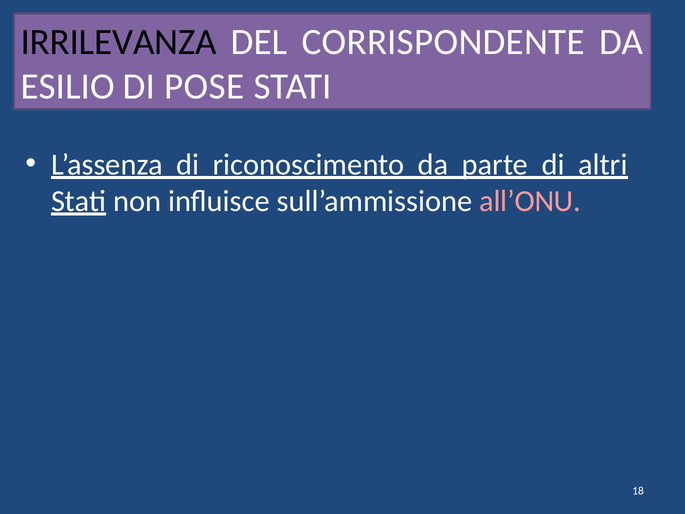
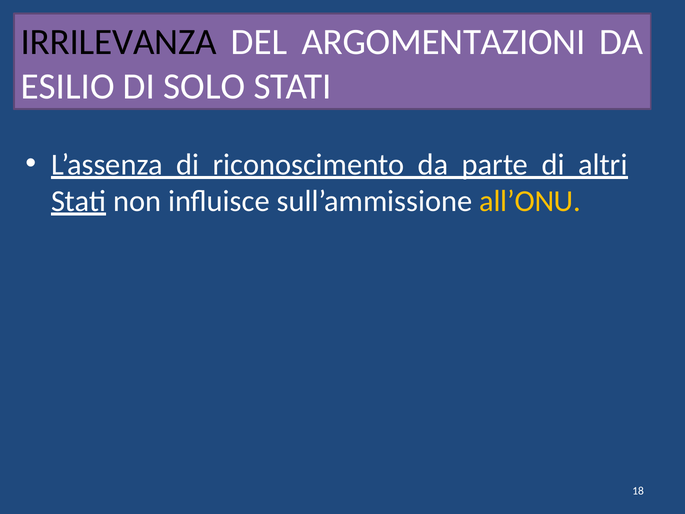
CORRISPONDENTE: CORRISPONDENTE -> ARGOMENTAZIONI (444, 42)
POSE: POSE -> SOLO (204, 86)
all’ONU colour: pink -> yellow (530, 201)
